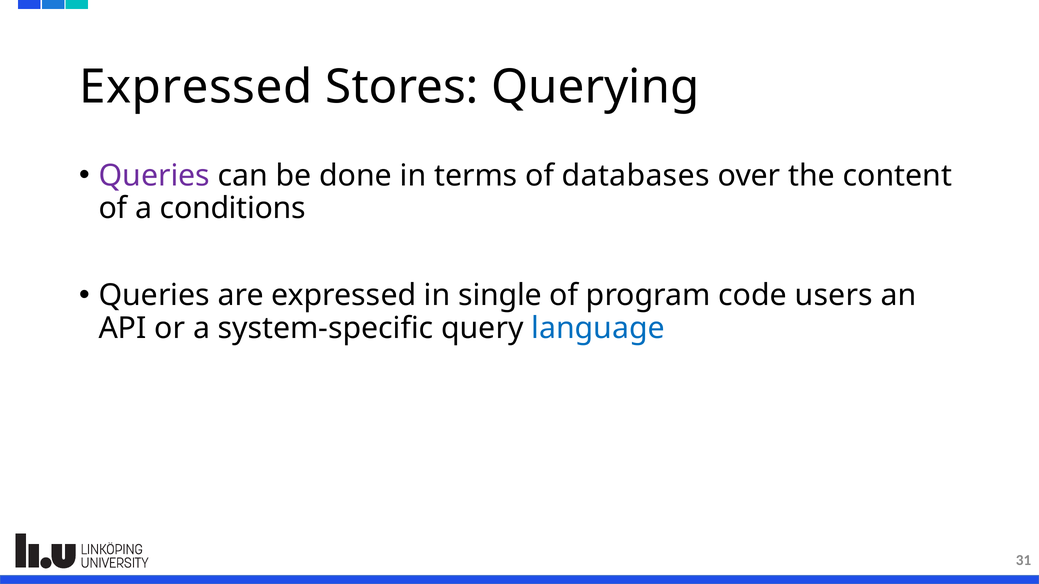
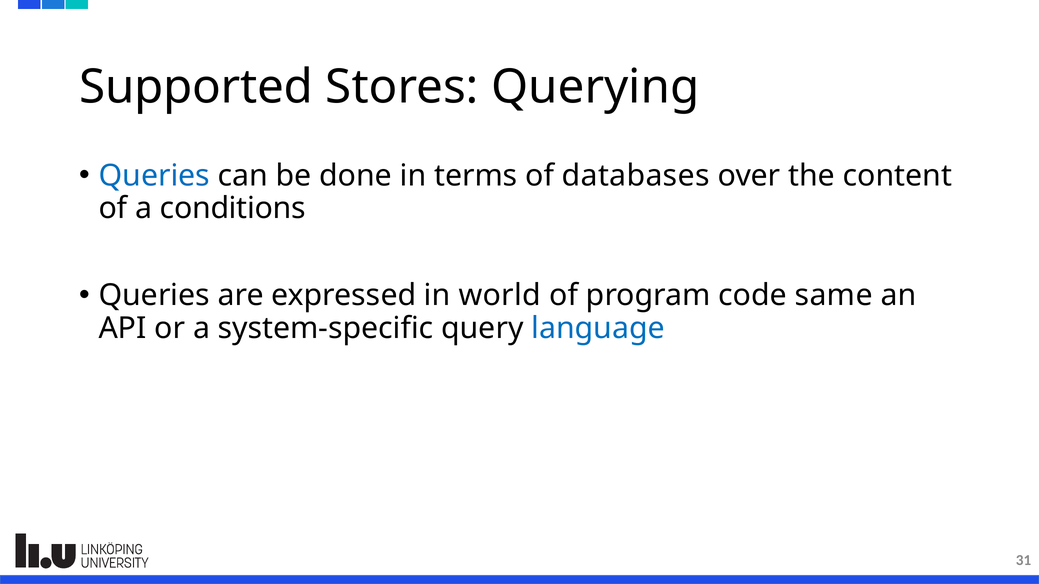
Expressed: Expressed -> Supported (196, 87)
Queries colour: purple -> blue (154, 176)
single: single -> world (500, 296)
users: users -> same (834, 296)
